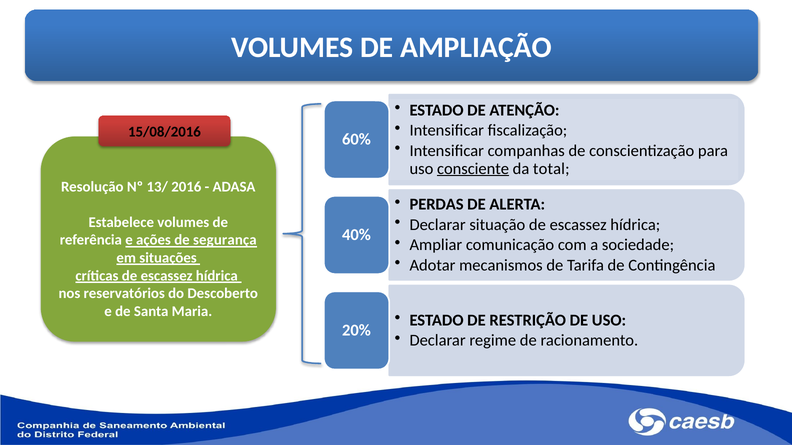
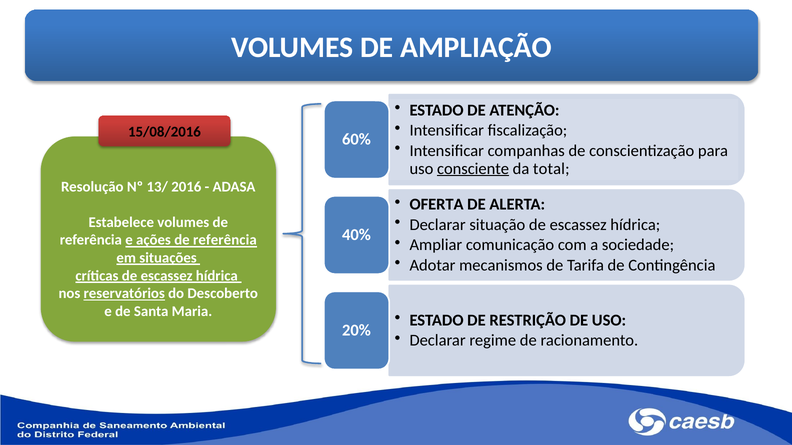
PERDAS: PERDAS -> OFERTA (437, 205)
ações de segurança: segurança -> referência (225, 240)
reservatórios underline: none -> present (124, 294)
